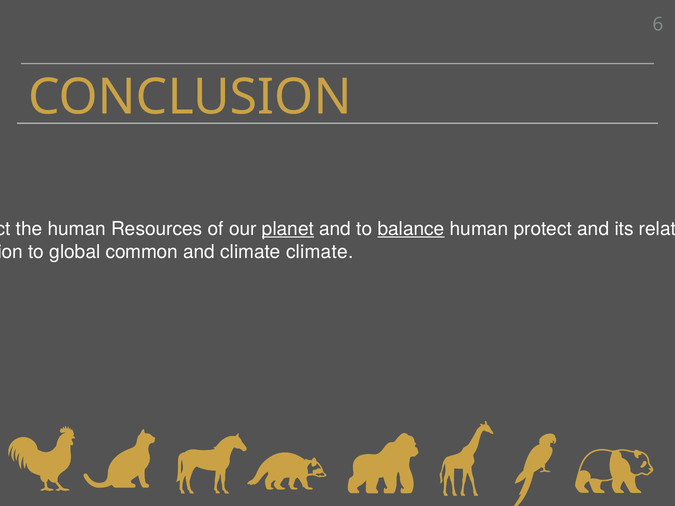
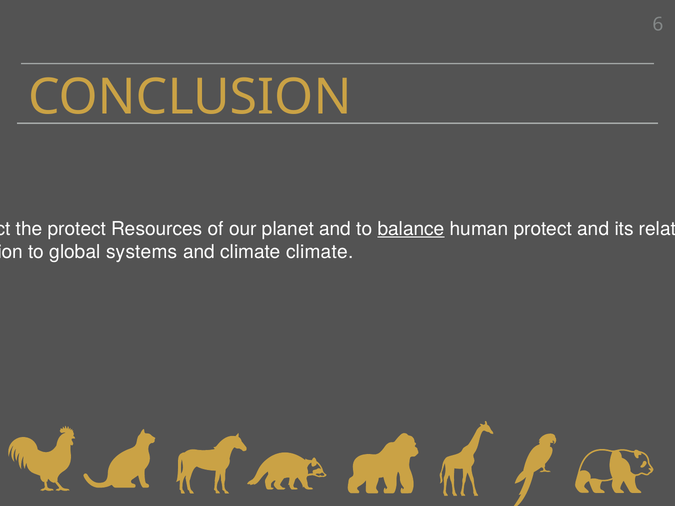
the human: human -> protect (77, 229)
planet underline: present -> none (288, 229)
global common: common -> systems (142, 252)
